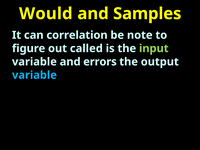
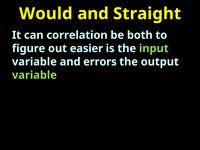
Samples: Samples -> Straight (147, 14)
note: note -> both (140, 35)
called: called -> easier (86, 48)
variable colour: light blue -> light green (34, 75)
